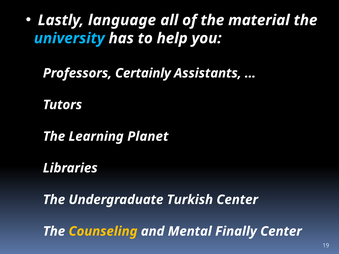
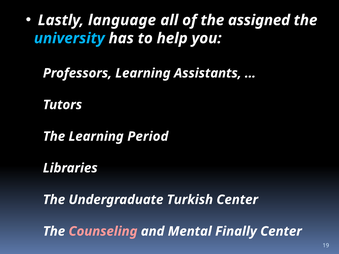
material: material -> assigned (259, 20)
Professors Certainly: Certainly -> Learning (143, 73)
Planet: Planet -> Period (148, 137)
Counseling colour: yellow -> pink (103, 232)
